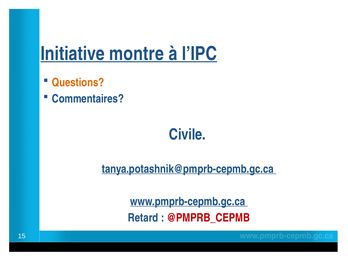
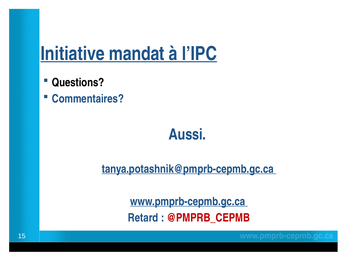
montre: montre -> mandat (137, 54)
Questions colour: orange -> black (78, 82)
Civile: Civile -> Aussi (187, 135)
